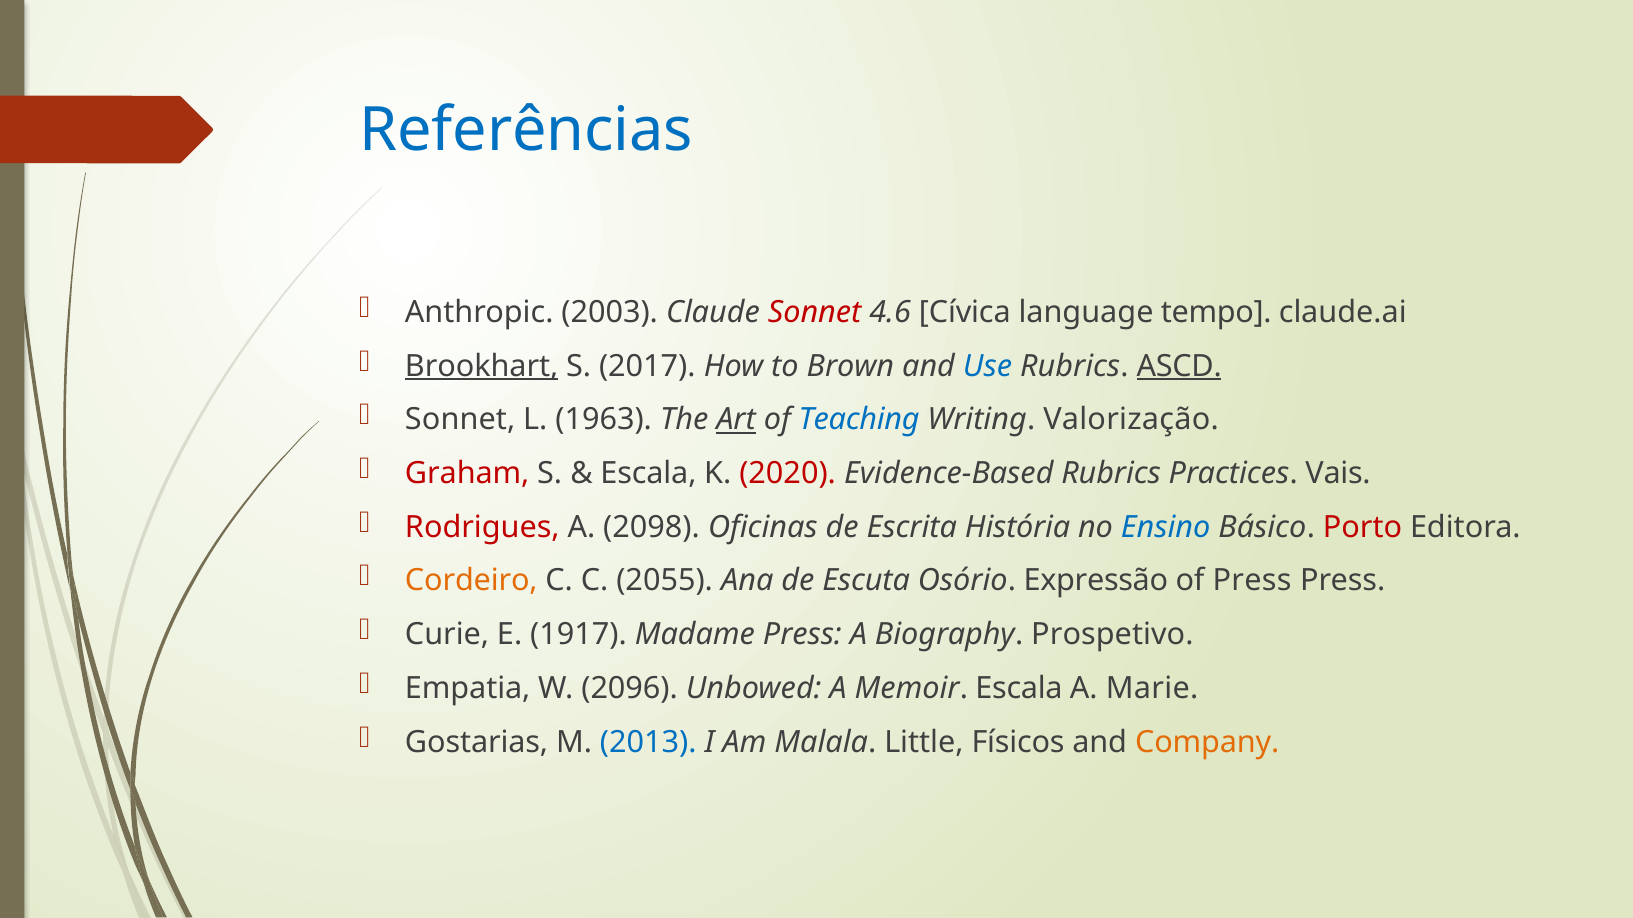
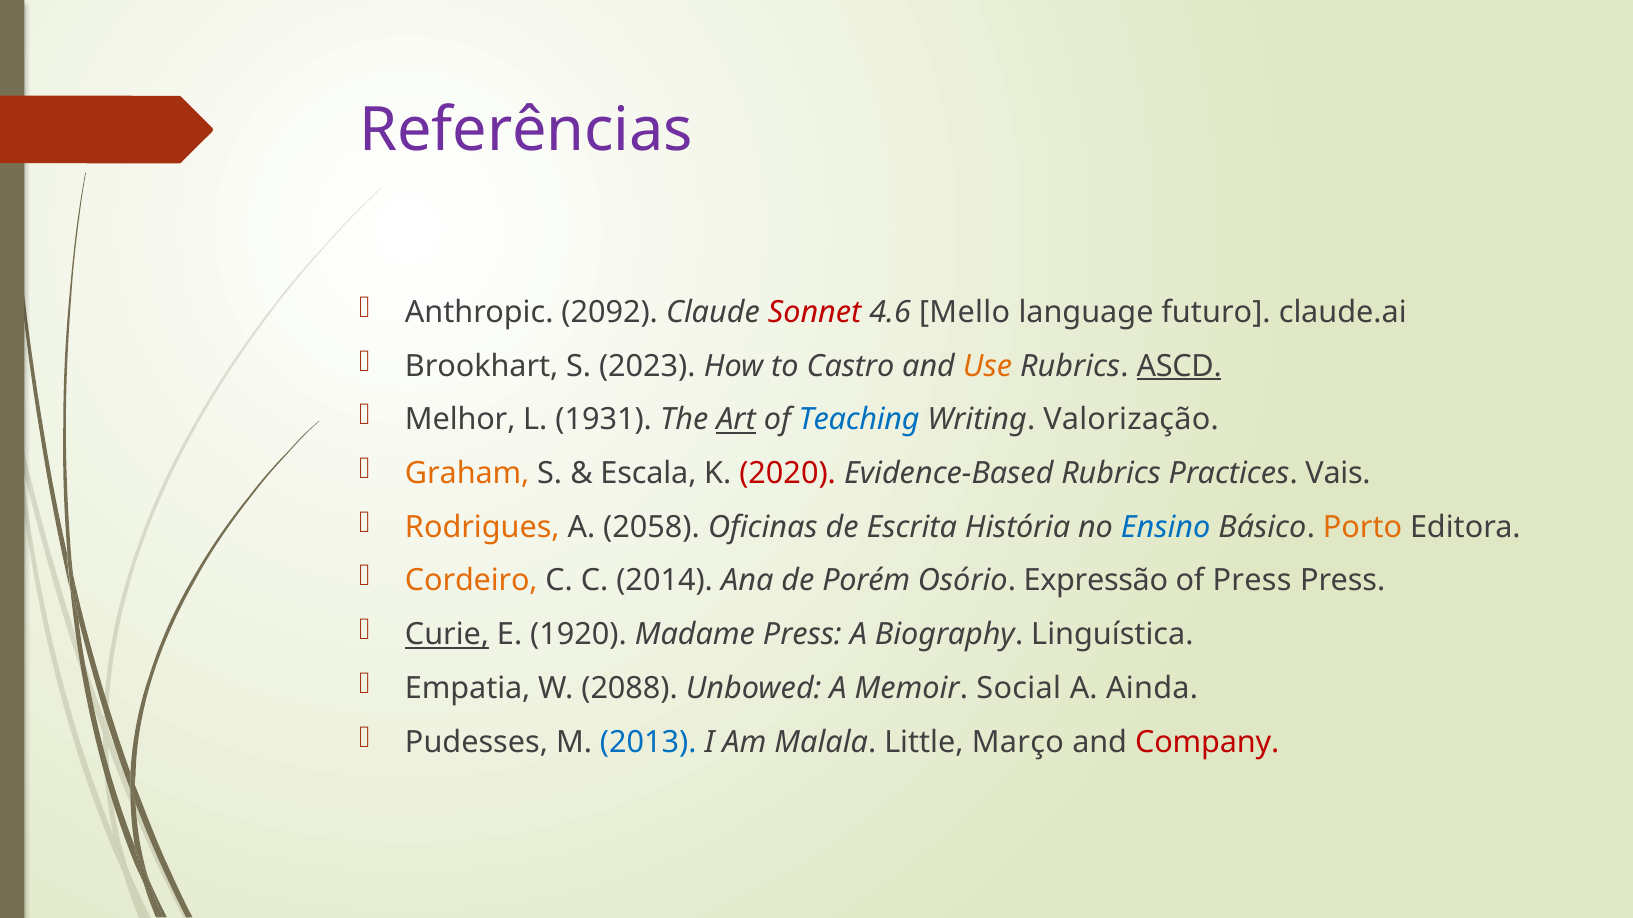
Referências colour: blue -> purple (526, 131)
2003: 2003 -> 2092 (610, 312)
Cívica: Cívica -> Mello (965, 312)
tempo: tempo -> futuro (1216, 312)
Brookhart underline: present -> none (482, 366)
2017: 2017 -> 2023 (647, 366)
Brown: Brown -> Castro (850, 366)
Use colour: blue -> orange (988, 366)
Sonnet: Sonnet -> Melhor (460, 420)
1963: 1963 -> 1931 (604, 420)
Graham colour: red -> orange (467, 474)
Rodrigues colour: red -> orange (482, 527)
2098: 2098 -> 2058 (651, 527)
Porto colour: red -> orange (1363, 527)
2055: 2055 -> 2014 (665, 581)
Escuta: Escuta -> Porém (866, 581)
Curie underline: none -> present (447, 635)
1917: 1917 -> 1920 (578, 635)
Prospetivo: Prospetivo -> Linguística (1112, 635)
2096: 2096 -> 2088 (630, 689)
Memoir Escala: Escala -> Social (1019, 689)
Marie: Marie -> Ainda (1152, 689)
Gostarias: Gostarias -> Pudesses (476, 743)
Físicos: Físicos -> Março (1018, 743)
Company colour: orange -> red (1207, 743)
